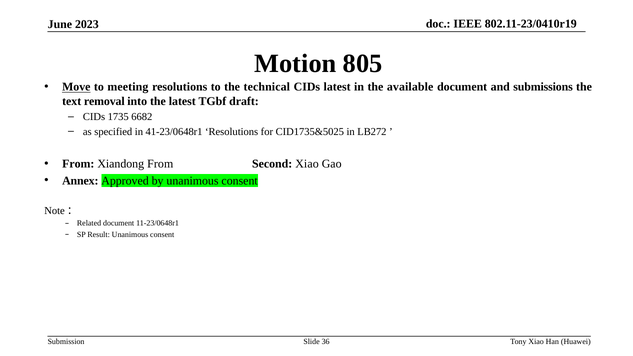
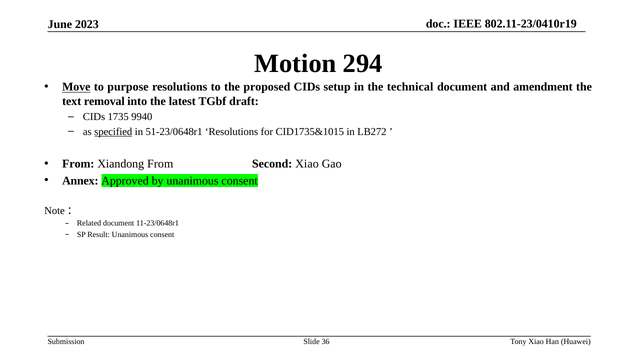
805: 805 -> 294 (363, 64)
meeting: meeting -> purpose (128, 87)
technical: technical -> proposed (267, 87)
CIDs latest: latest -> setup (337, 87)
available: available -> technical (410, 87)
submissions: submissions -> amendment (543, 87)
6682: 6682 -> 9940 (142, 117)
specified underline: none -> present (113, 132)
41-23/0648r1: 41-23/0648r1 -> 51-23/0648r1 (174, 132)
CID1735&5025: CID1735&5025 -> CID1735&1015 (310, 132)
